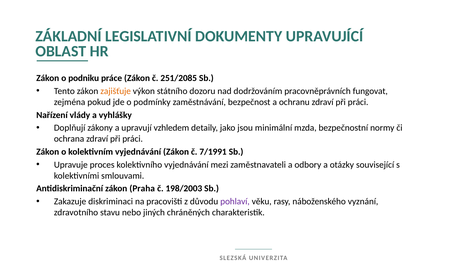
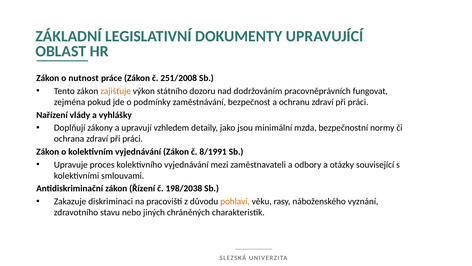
podniku: podniku -> nutnost (84, 78)
251/2085: 251/2085 -> 251/2008 (179, 78)
7/1991: 7/1991 -> 8/1991 (213, 152)
Praha: Praha -> Řízení (142, 188)
198/2003: 198/2003 -> 198/2038 (184, 188)
pohlaví colour: purple -> orange (235, 201)
